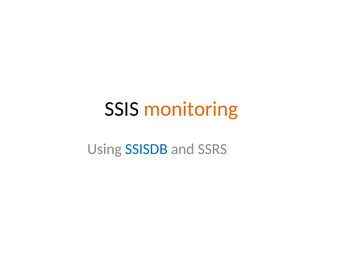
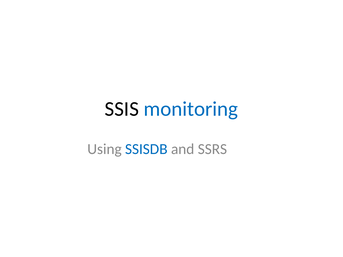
monitoring colour: orange -> blue (191, 109)
